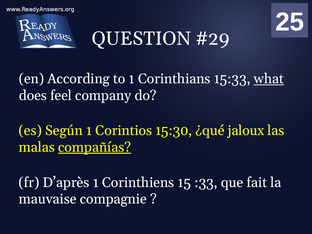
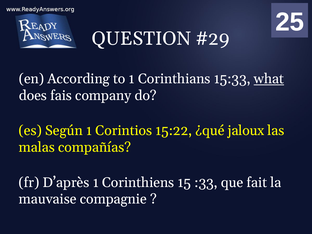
feel: feel -> fais (61, 96)
15:30: 15:30 -> 15:22 (174, 131)
compañías underline: present -> none (95, 147)
